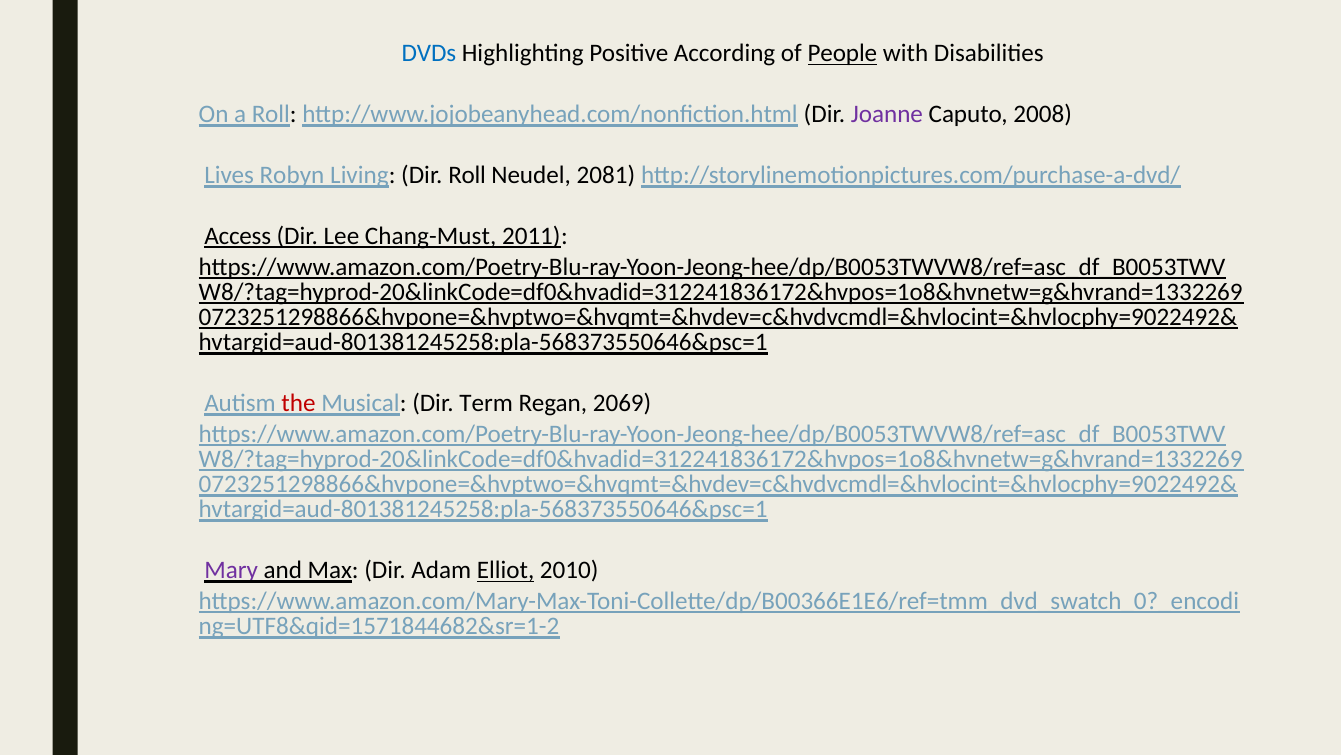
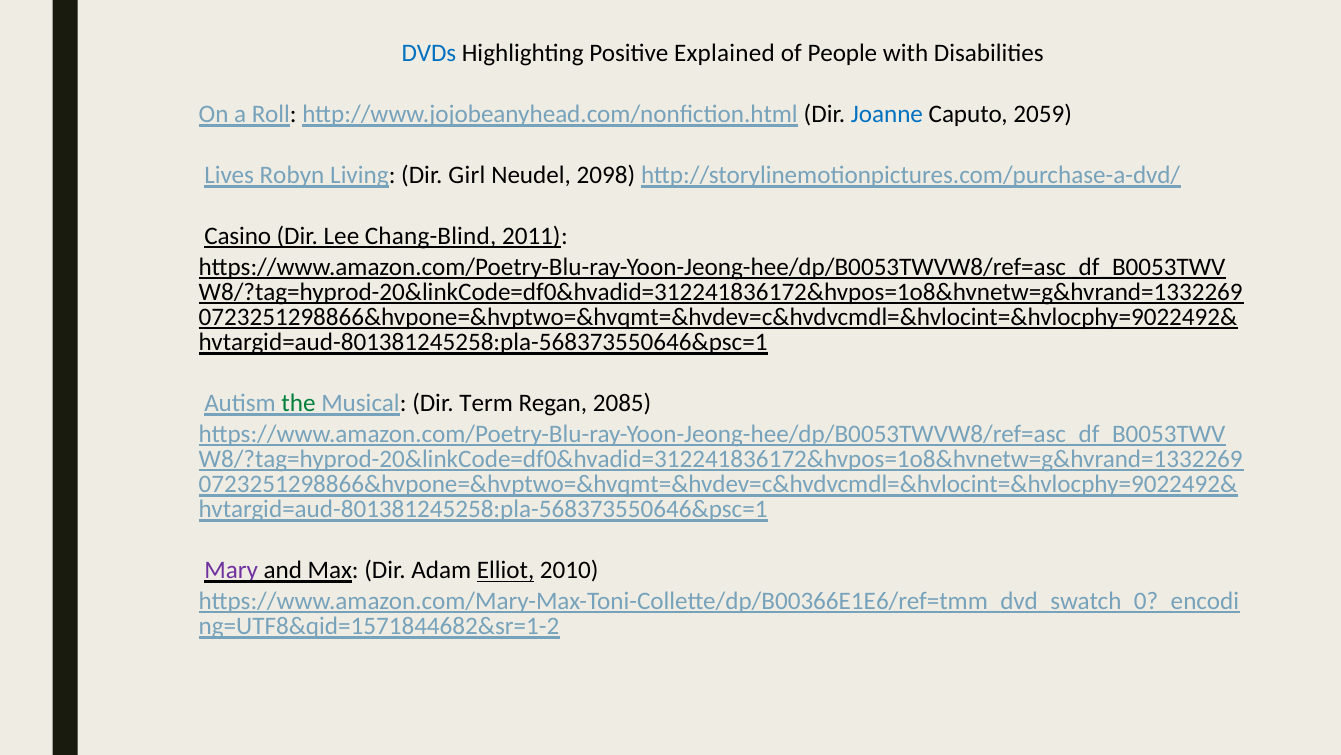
According: According -> Explained (724, 53)
People underline: present -> none (842, 53)
Joanne colour: purple -> blue (887, 114)
2008: 2008 -> 2059 (1043, 114)
Dir Roll: Roll -> Girl (467, 175)
2081: 2081 -> 2098 (606, 175)
Access: Access -> Casino (238, 236)
Chang-Must: Chang-Must -> Chang-Blind (431, 236)
the colour: red -> green (299, 403)
2069: 2069 -> 2085 (622, 403)
